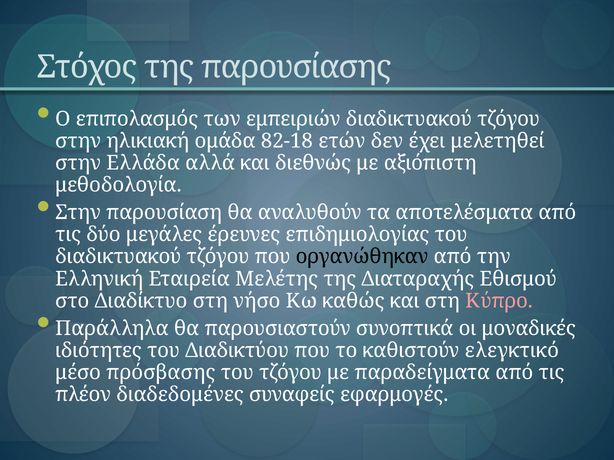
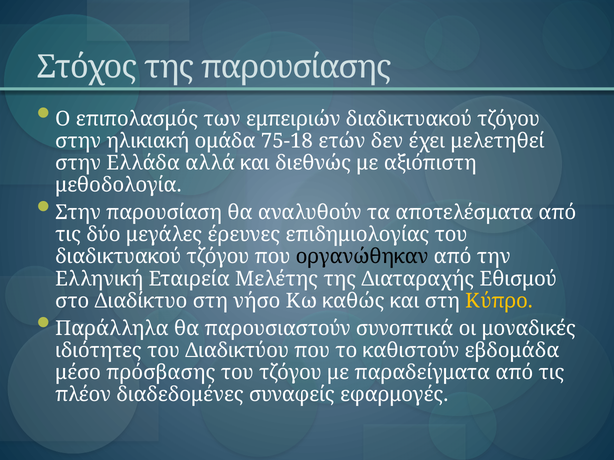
82-18: 82-18 -> 75-18 (287, 141)
Κύπρο colour: pink -> yellow (499, 301)
ελεγκτικό: ελεγκτικό -> εβδομάδα (512, 351)
